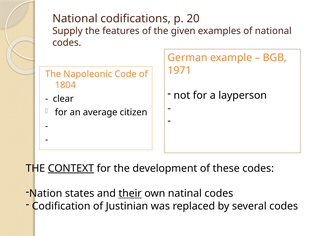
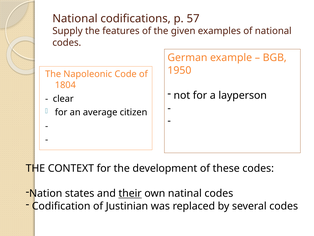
20: 20 -> 57 (193, 19)
1971: 1971 -> 1950 (179, 70)
CONTEXT underline: present -> none (71, 168)
